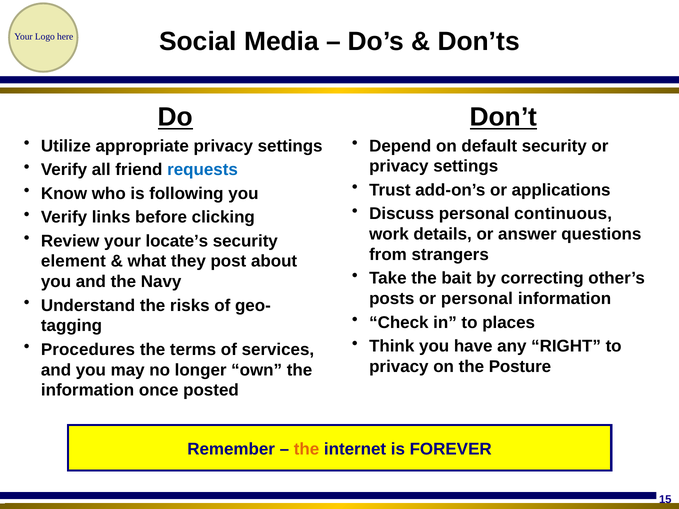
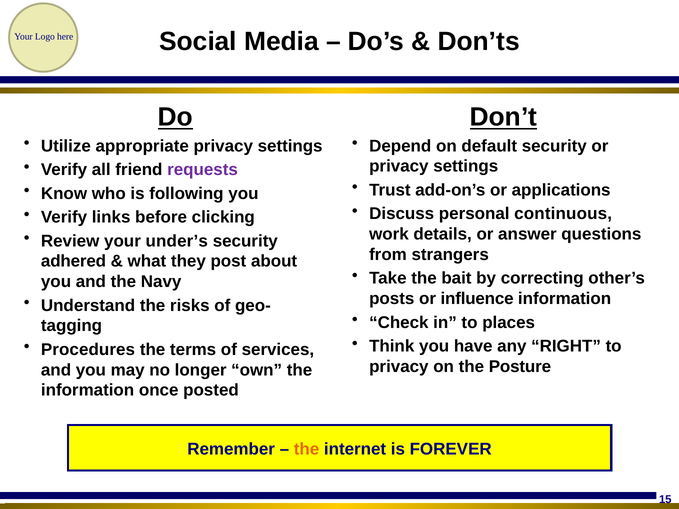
requests colour: blue -> purple (203, 170)
locate’s: locate’s -> under’s (177, 241)
element: element -> adhered (74, 261)
or personal: personal -> influence (477, 299)
